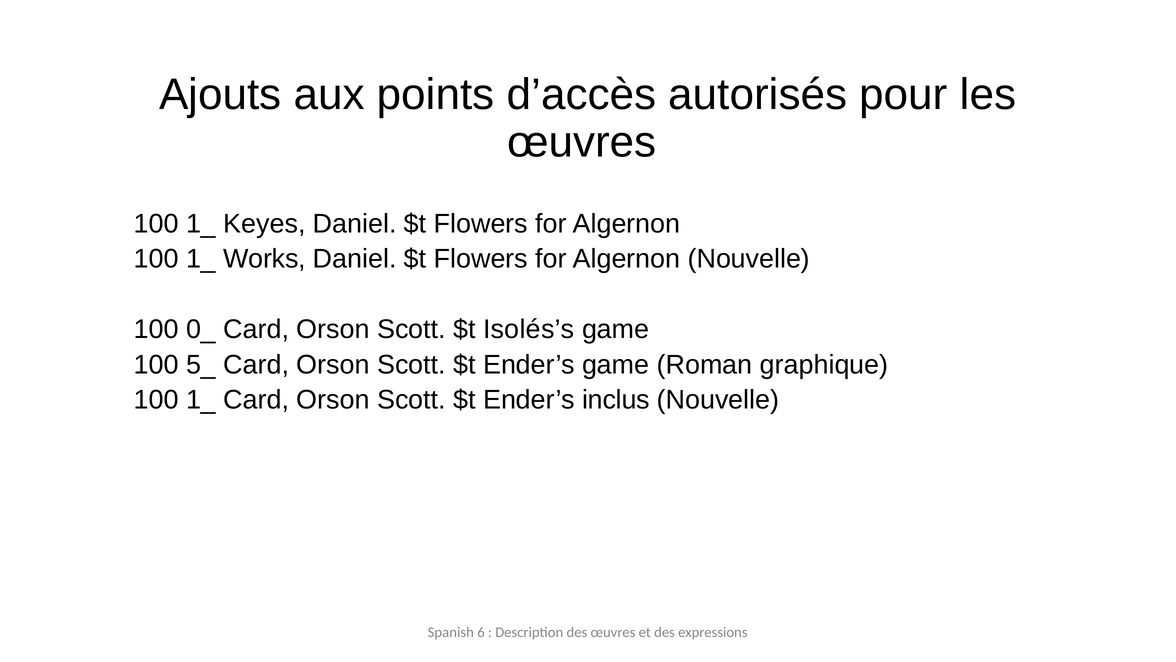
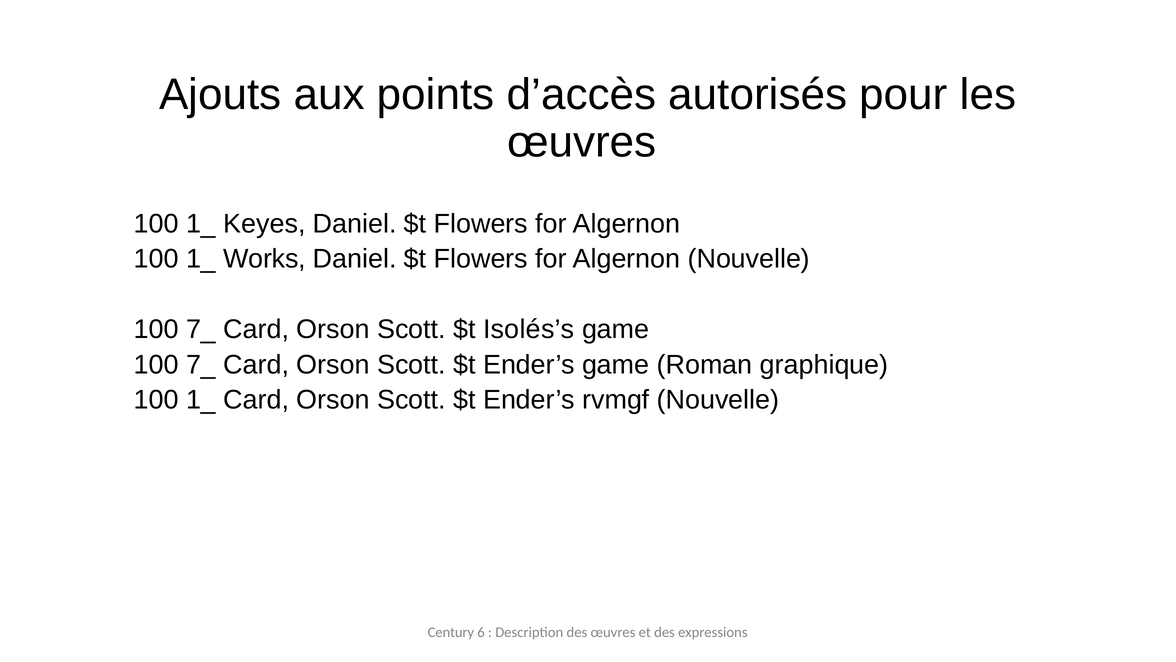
0_: 0_ -> 7_ (201, 329)
5_: 5_ -> 7_ (201, 364)
inclus: inclus -> rvmgf (616, 400)
Spanish: Spanish -> Century (451, 632)
